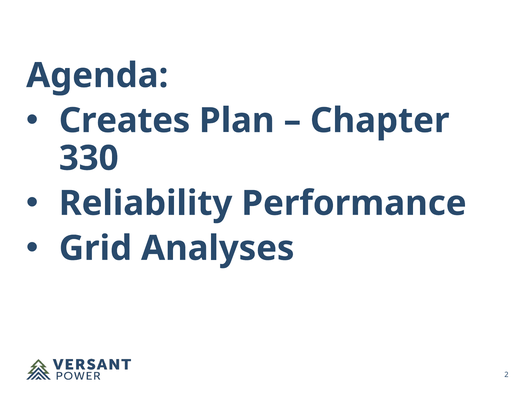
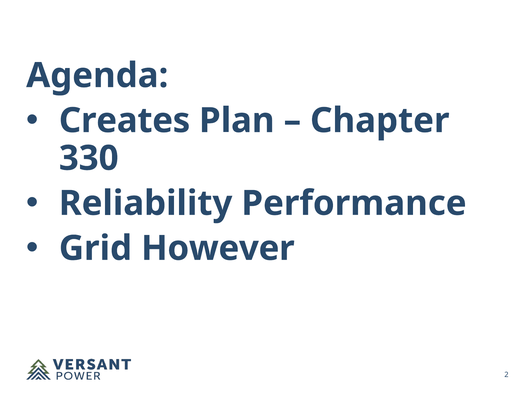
Analyses: Analyses -> However (218, 248)
